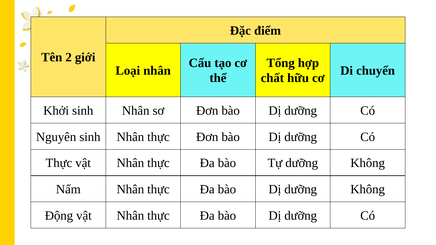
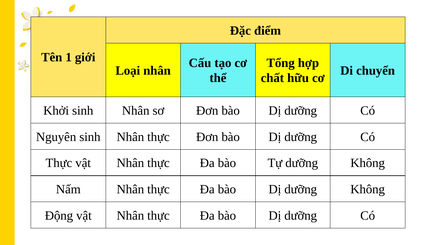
2: 2 -> 1 (69, 57)
